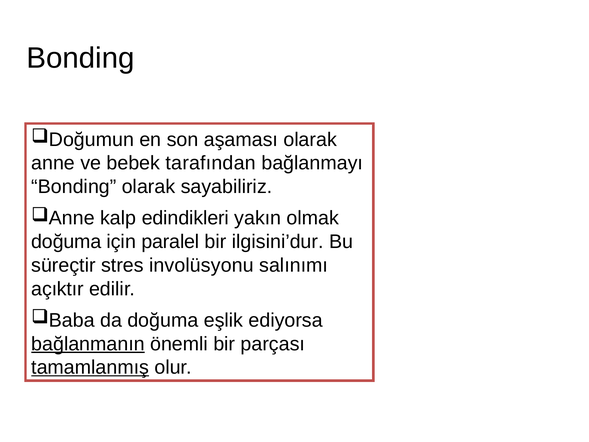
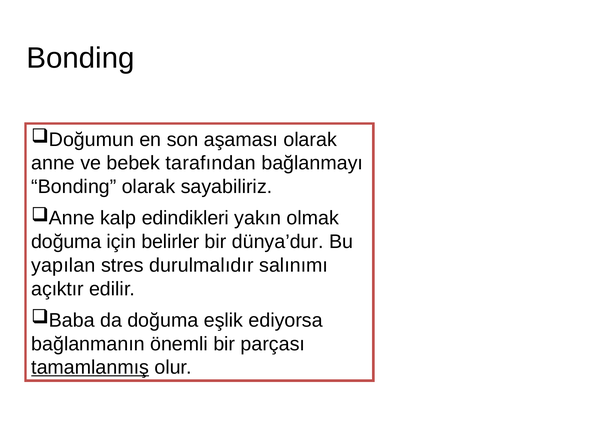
paralel: paralel -> belirler (170, 242)
ilgisini’dur: ilgisini’dur -> dünya’dur (278, 242)
süreçtir: süreçtir -> yapılan (63, 265)
involüsyonu: involüsyonu -> durulmalıdır (201, 265)
bağlanmanın underline: present -> none (88, 344)
